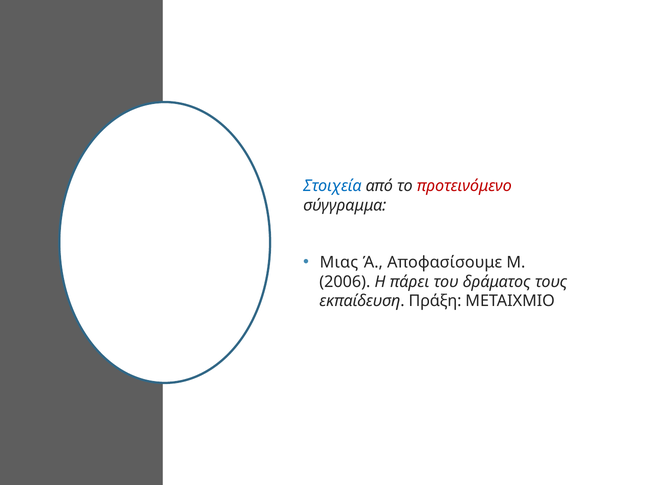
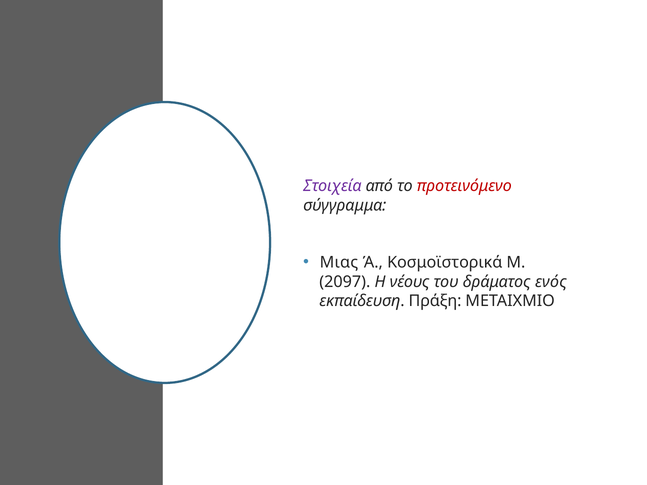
Στοιχεία colour: blue -> purple (332, 186)
Αποφασίσουμε: Αποφασίσουμε -> Κοσμοϊστορικά (445, 262)
2006: 2006 -> 2097 (345, 282)
πάρει: πάρει -> νέους (410, 282)
τους: τους -> ενός (551, 282)
